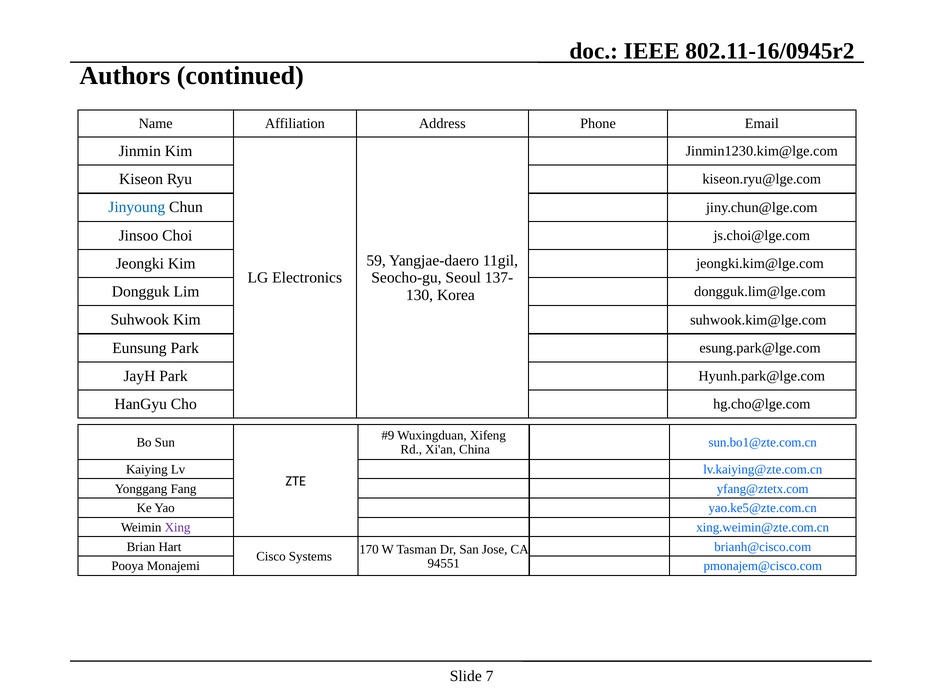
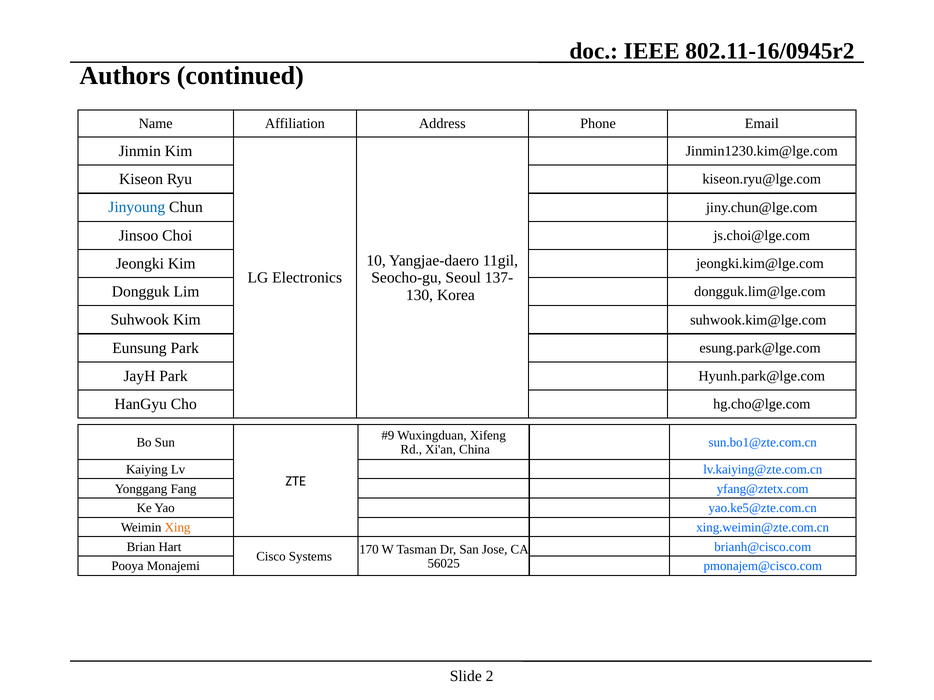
59: 59 -> 10 (376, 261)
Xing colour: purple -> orange (178, 528)
94551: 94551 -> 56025 (444, 564)
7: 7 -> 2 (490, 677)
